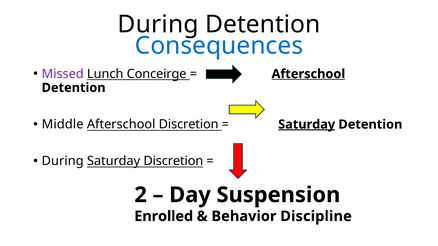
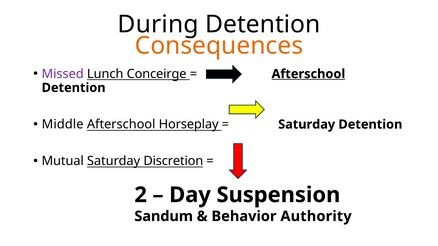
Consequences colour: blue -> orange (219, 46)
Afterschool Discretion: Discretion -> Horseplay (189, 125)
Saturday underline: present -> none (307, 125)
During: During -> Mutual (63, 161)
Enrolled: Enrolled -> Sandum (164, 217)
Discipline: Discipline -> Authority (316, 217)
